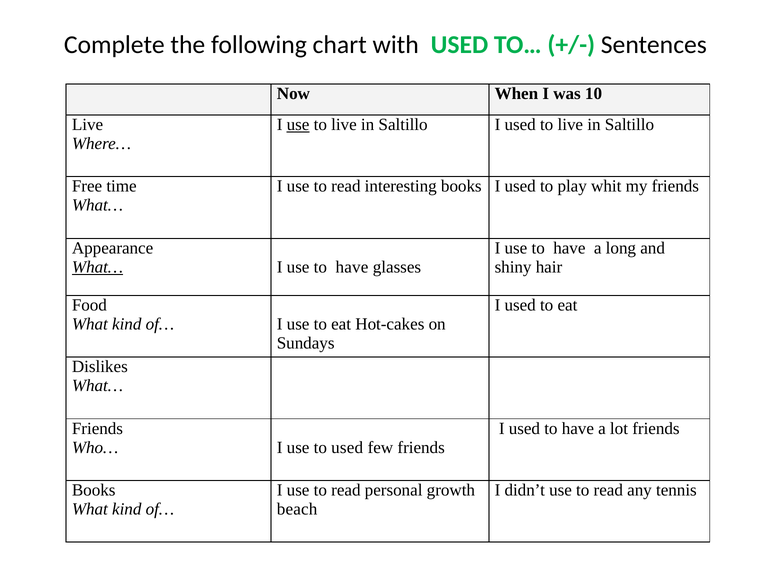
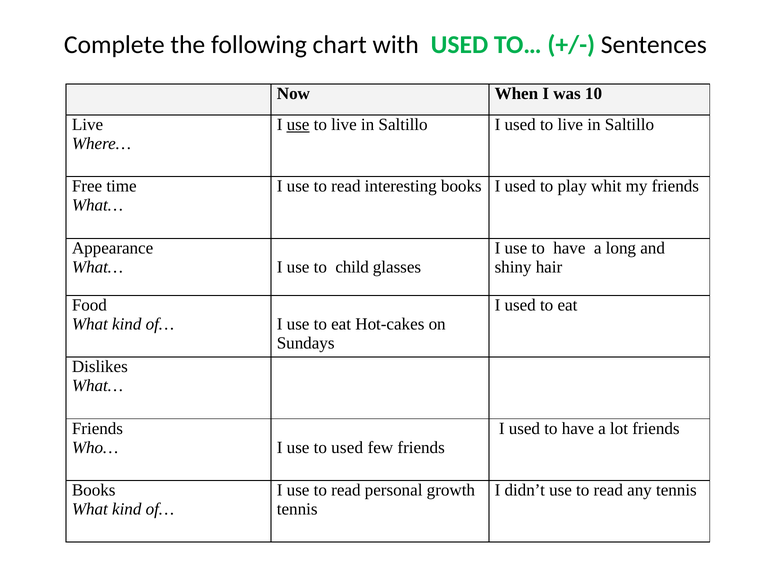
What… underline: present -> none (97, 267)
have: have -> child (352, 267)
beach: beach -> tennis (297, 510)
